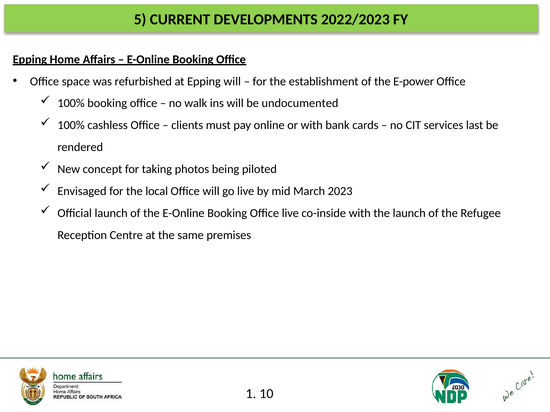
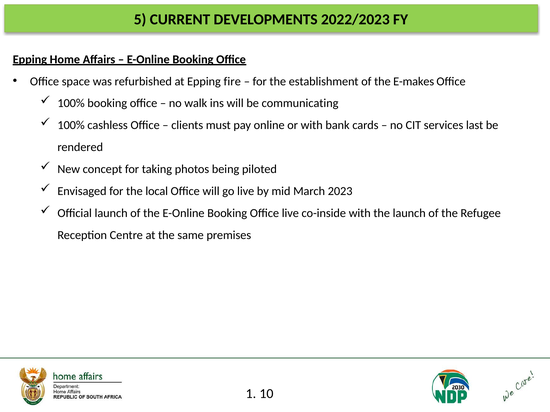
Epping will: will -> fire (232, 81)
E-power: E-power -> E-makes (414, 81)
undocumented: undocumented -> communicating (300, 103)
